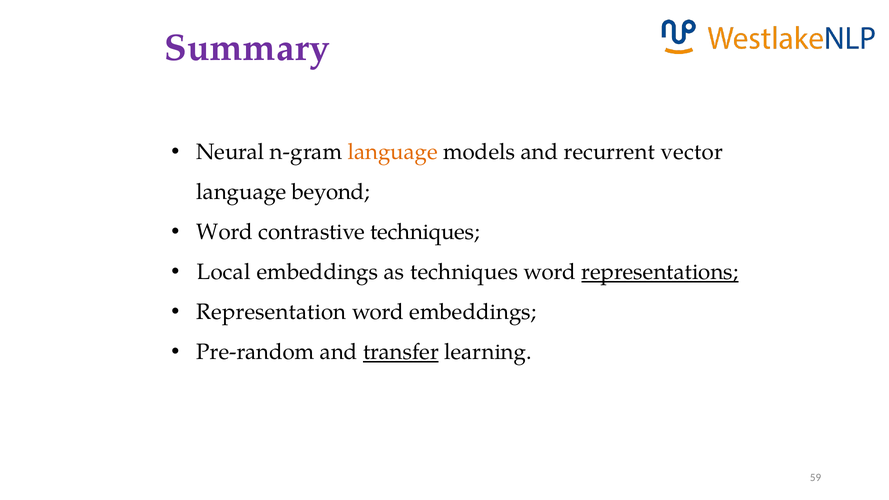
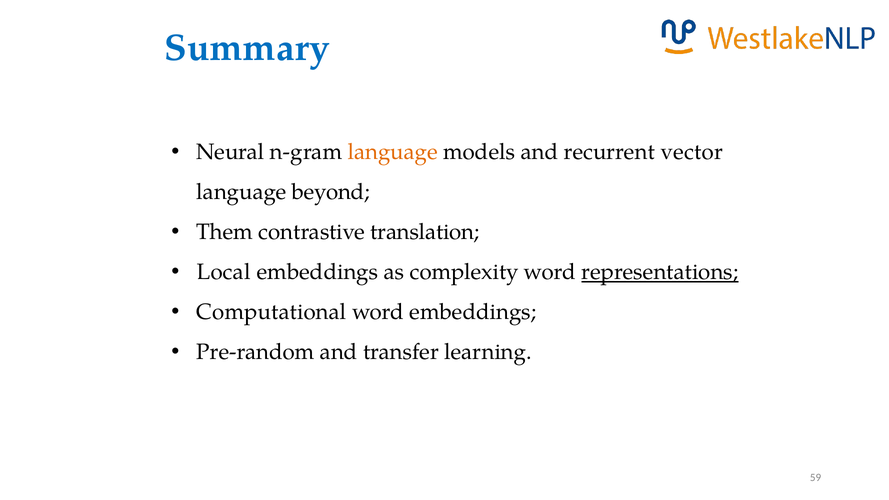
Summary colour: purple -> blue (247, 48)
Word: Word -> Them (225, 232)
contrastive techniques: techniques -> translation (425, 232)
as techniques: techniques -> complexity (464, 272)
Representation: Representation -> Computational (271, 312)
transfer underline: present -> none (401, 352)
